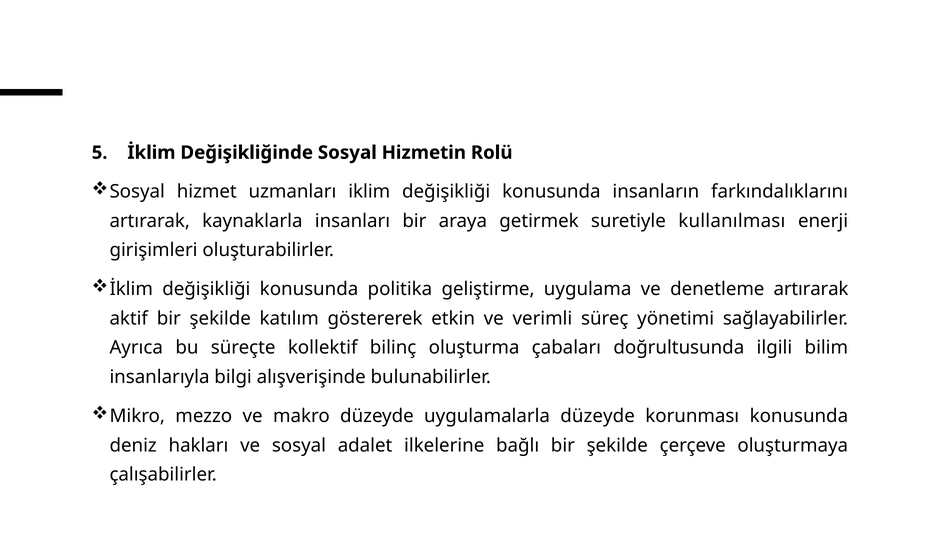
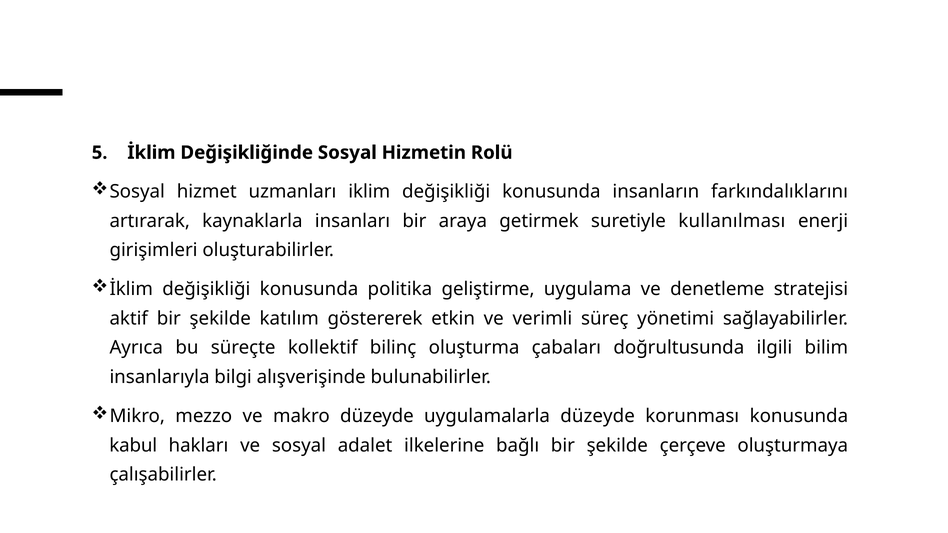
denetleme artırarak: artırarak -> stratejisi (811, 289)
deniz: deniz -> kabul (133, 446)
